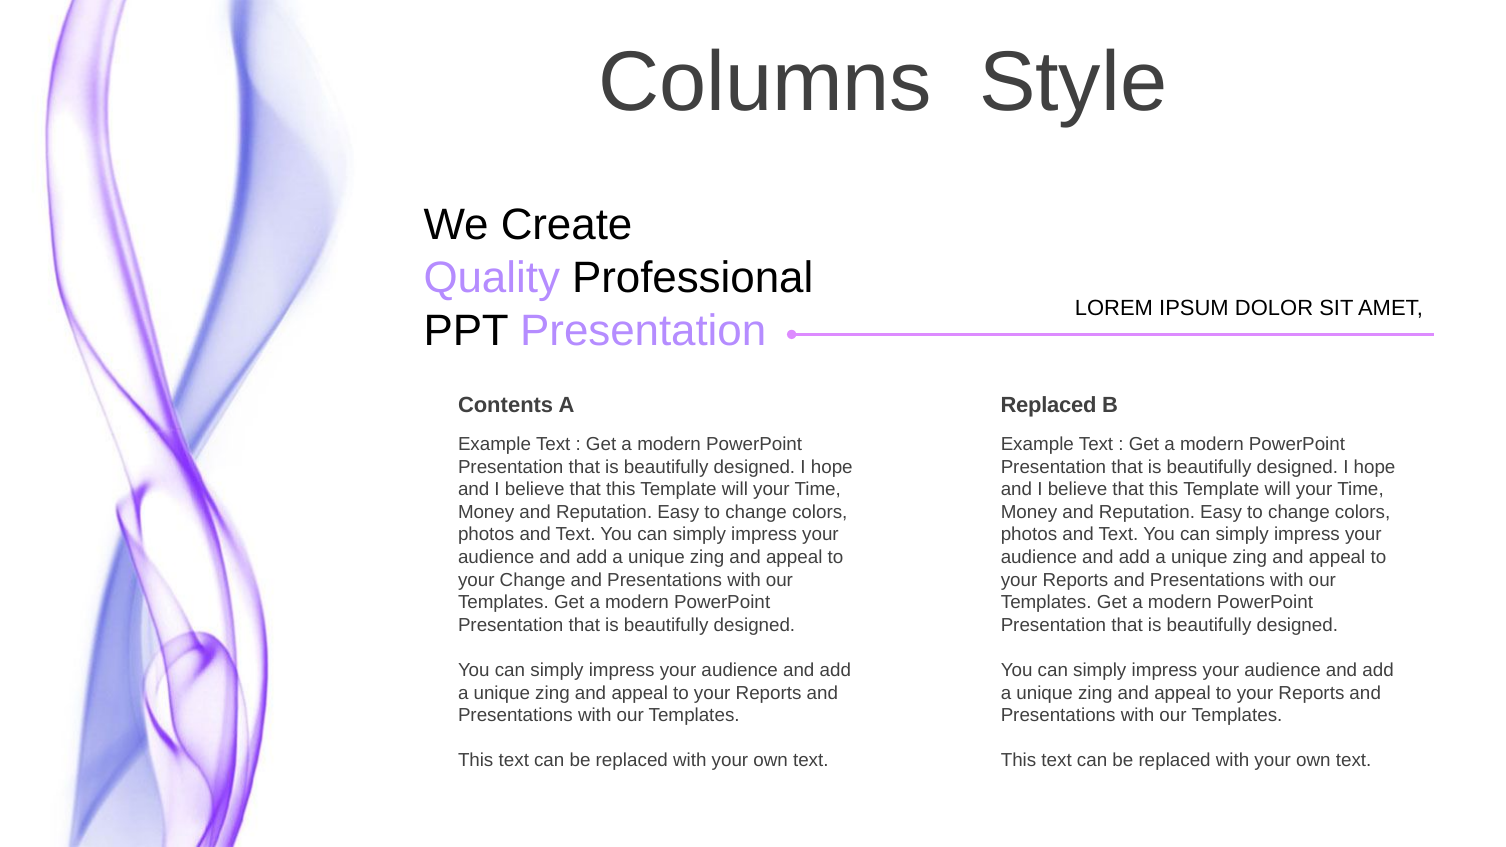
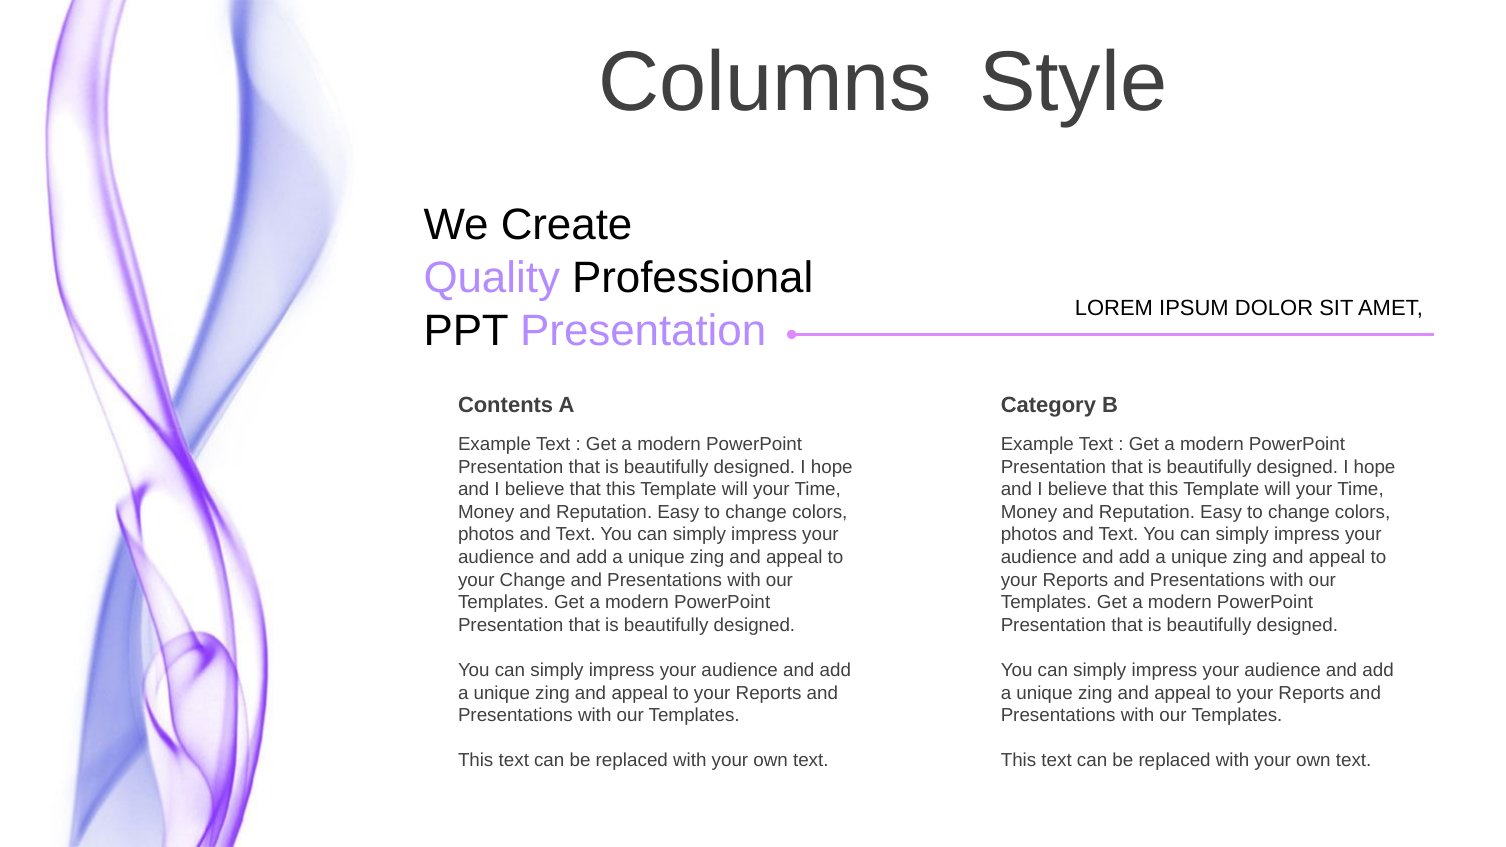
Replaced: Replaced -> Category (1048, 405)
